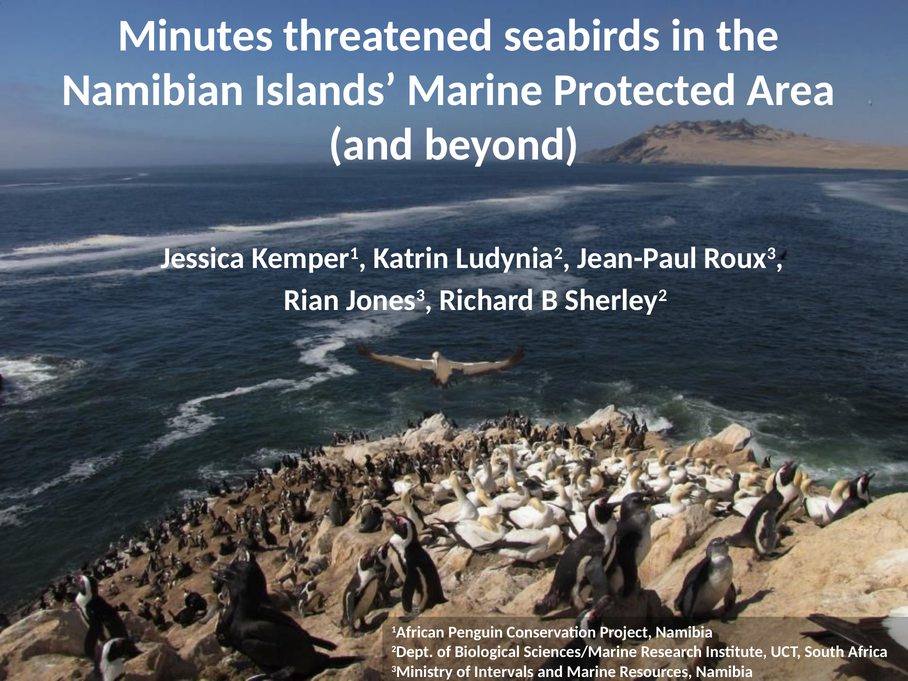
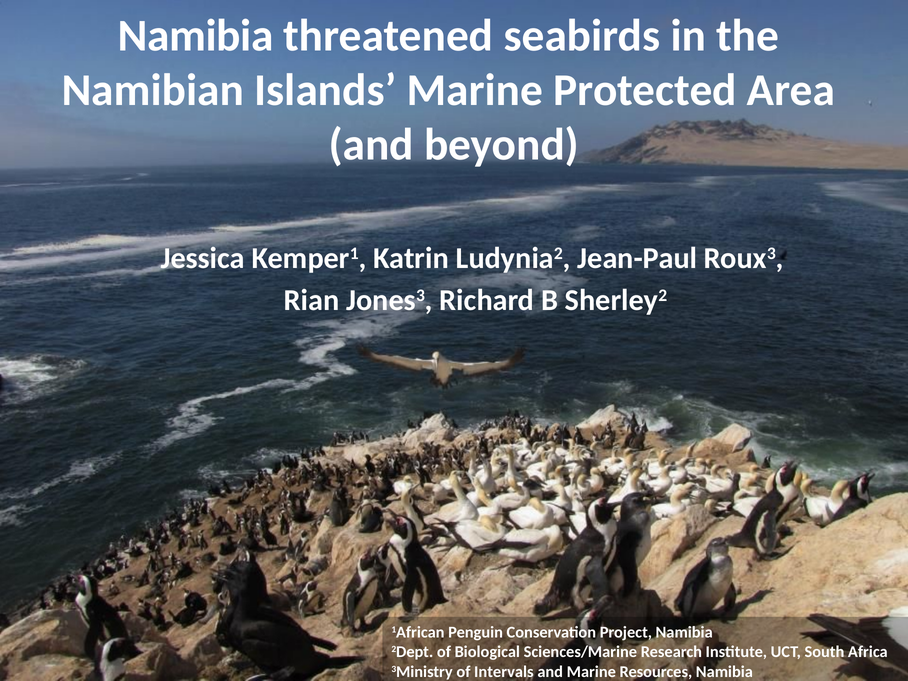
Minutes: Minutes -> Namibia (196, 36)
